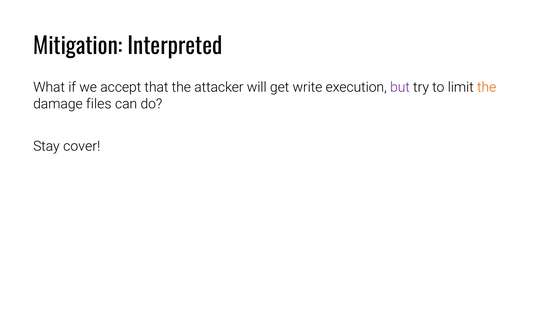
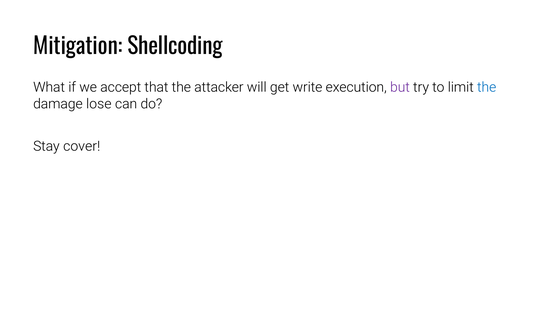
Interpreted: Interpreted -> Shellcoding (175, 47)
the colour: orange -> blue (487, 87)
files: files -> lose (99, 104)
